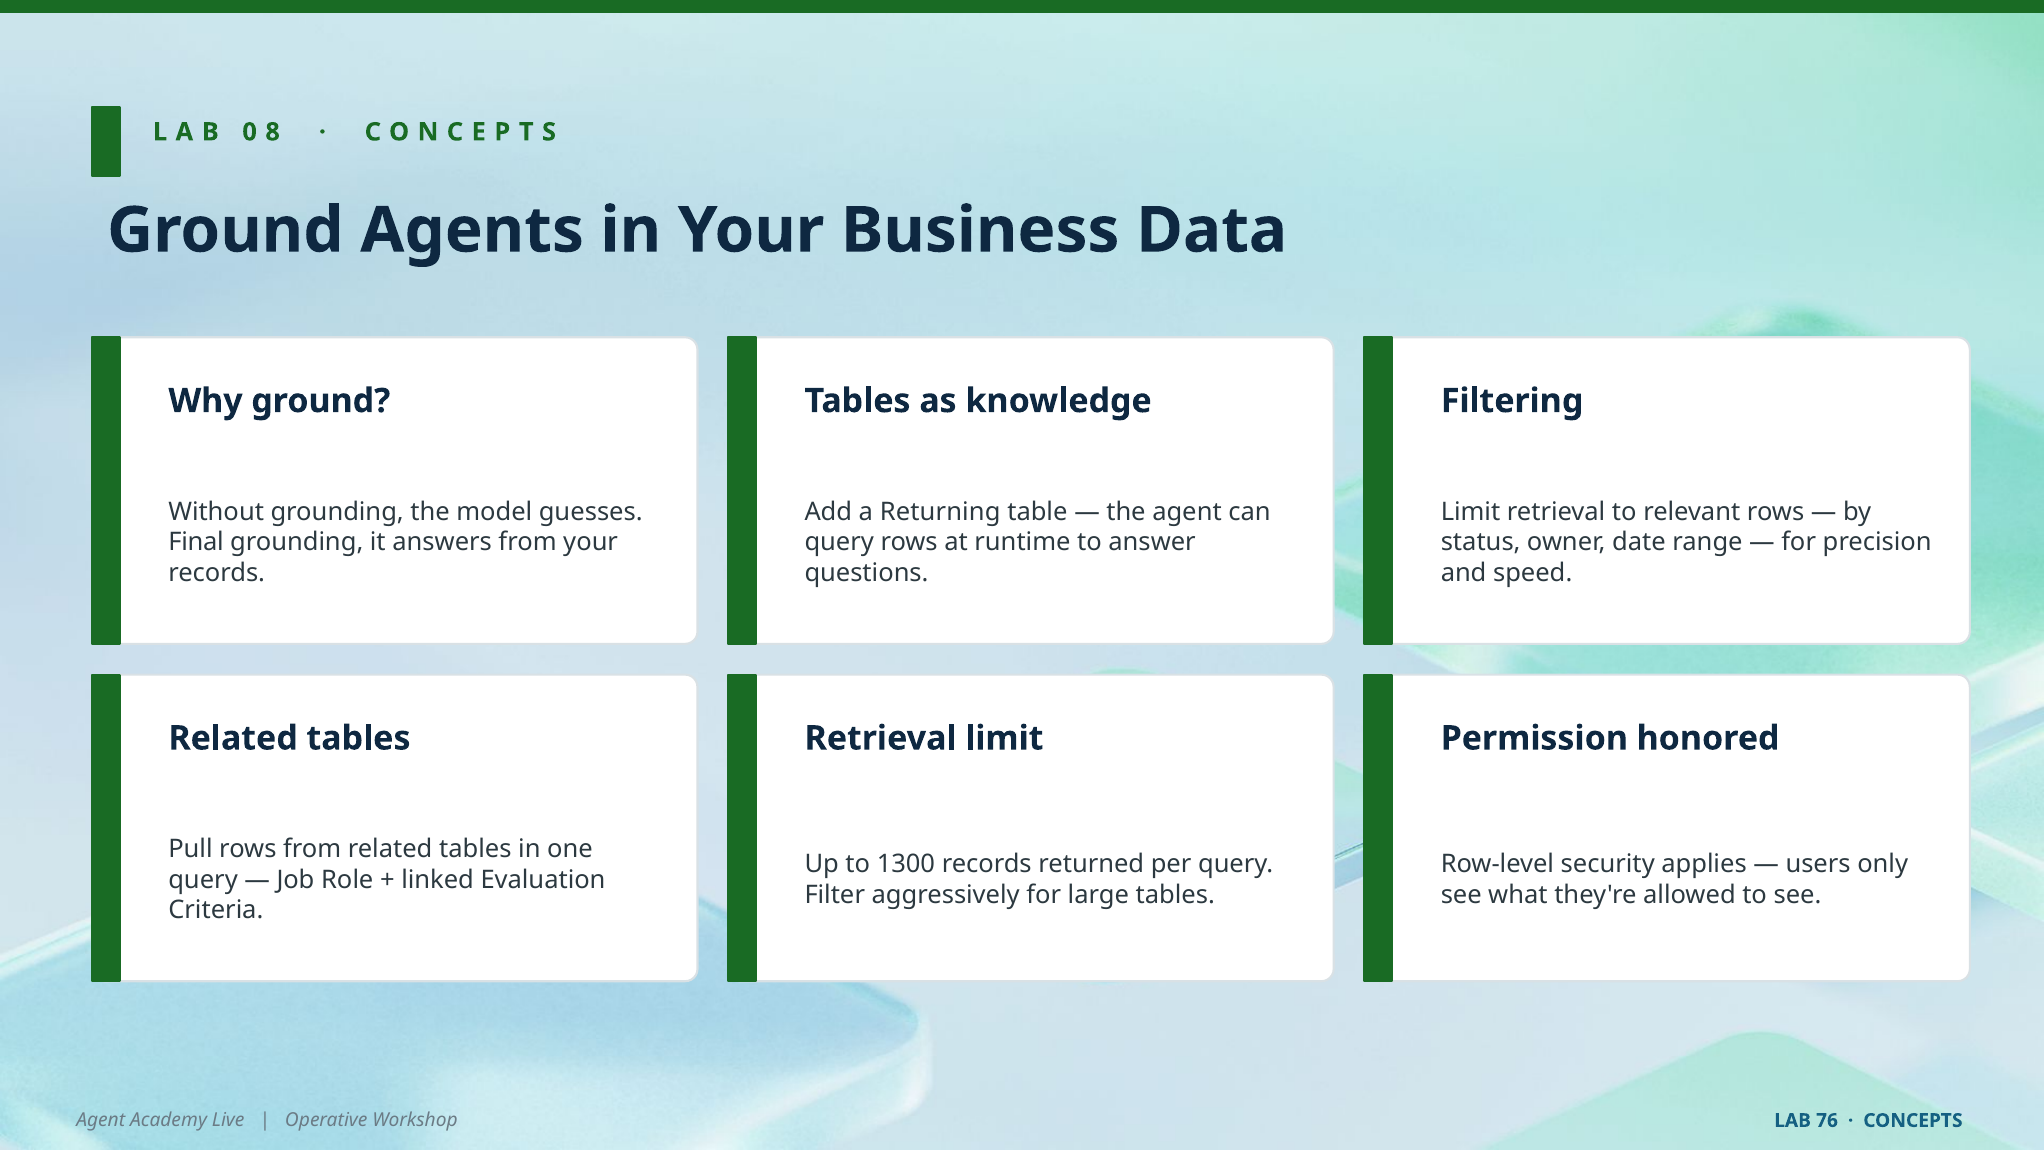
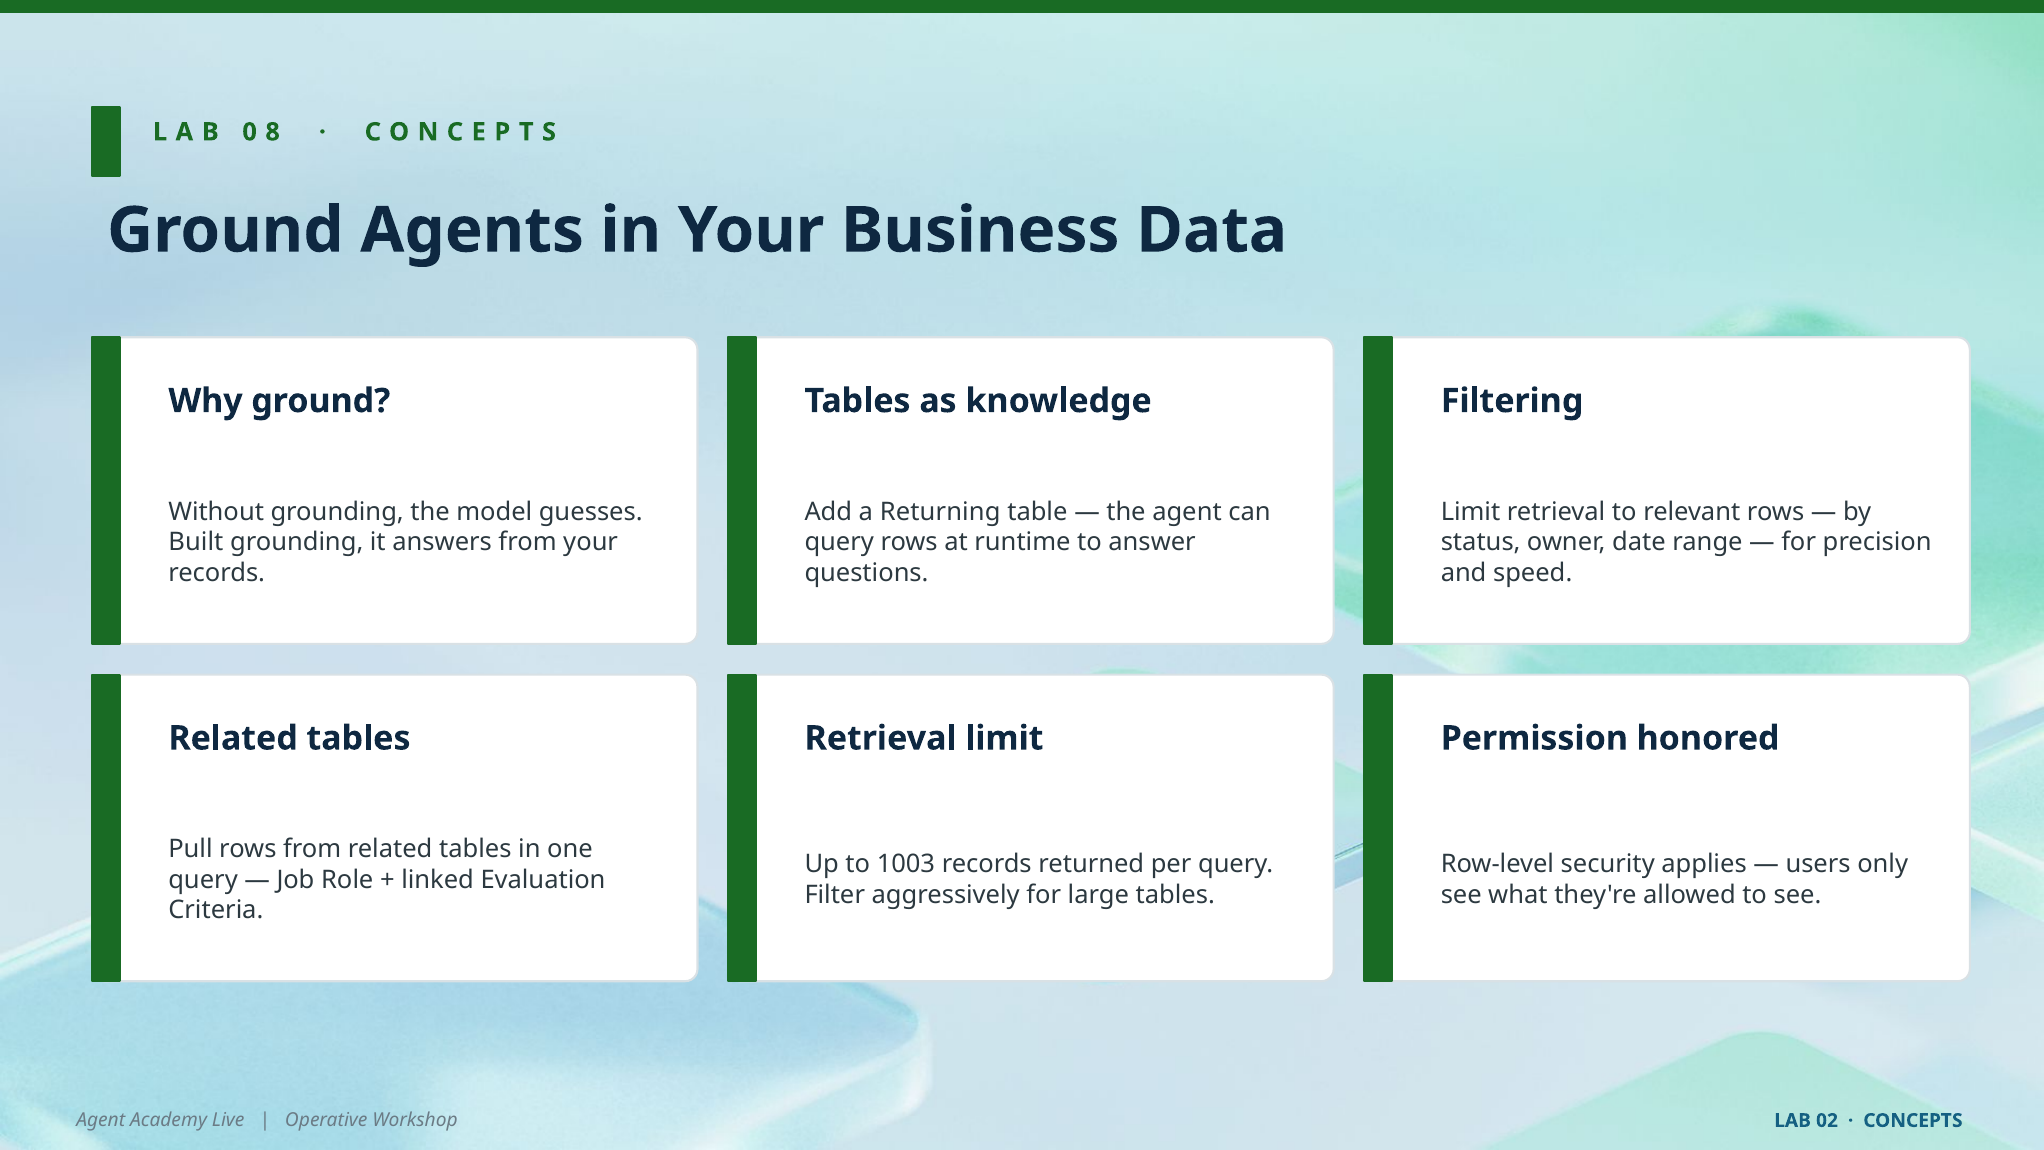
Final: Final -> Built (196, 542)
1300: 1300 -> 1003 (906, 864)
76: 76 -> 02 (1827, 1120)
